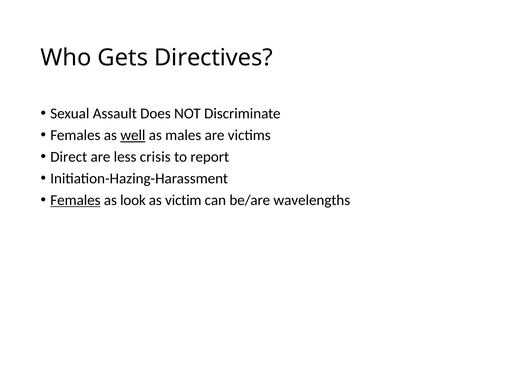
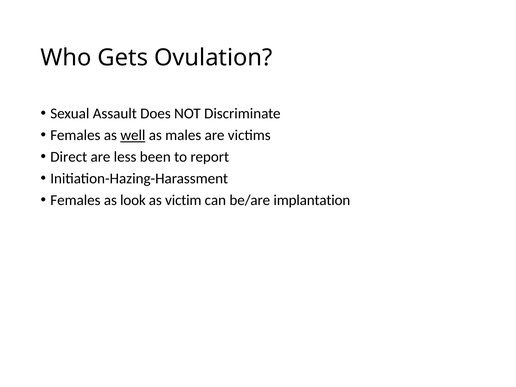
Directives: Directives -> Ovulation (213, 58)
crisis: crisis -> been (155, 157)
Females underline: present -> none (75, 200)
wavelengths: wavelengths -> implantation (312, 200)
